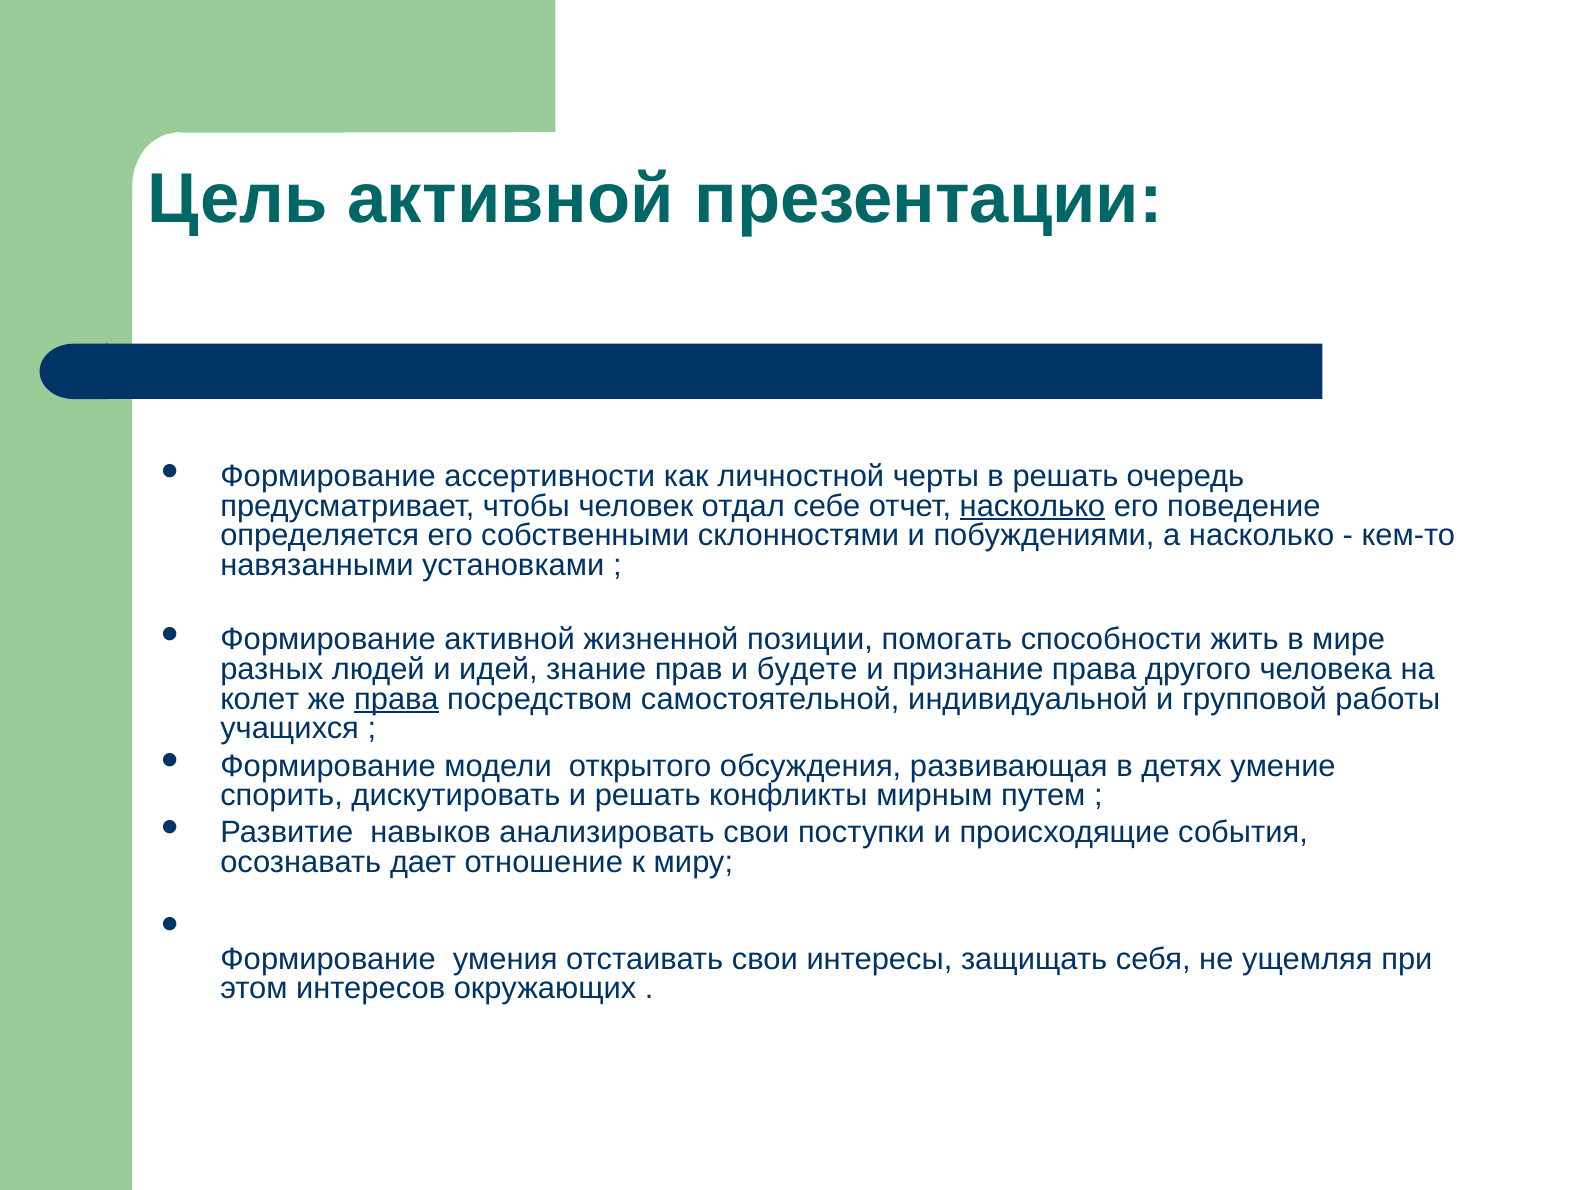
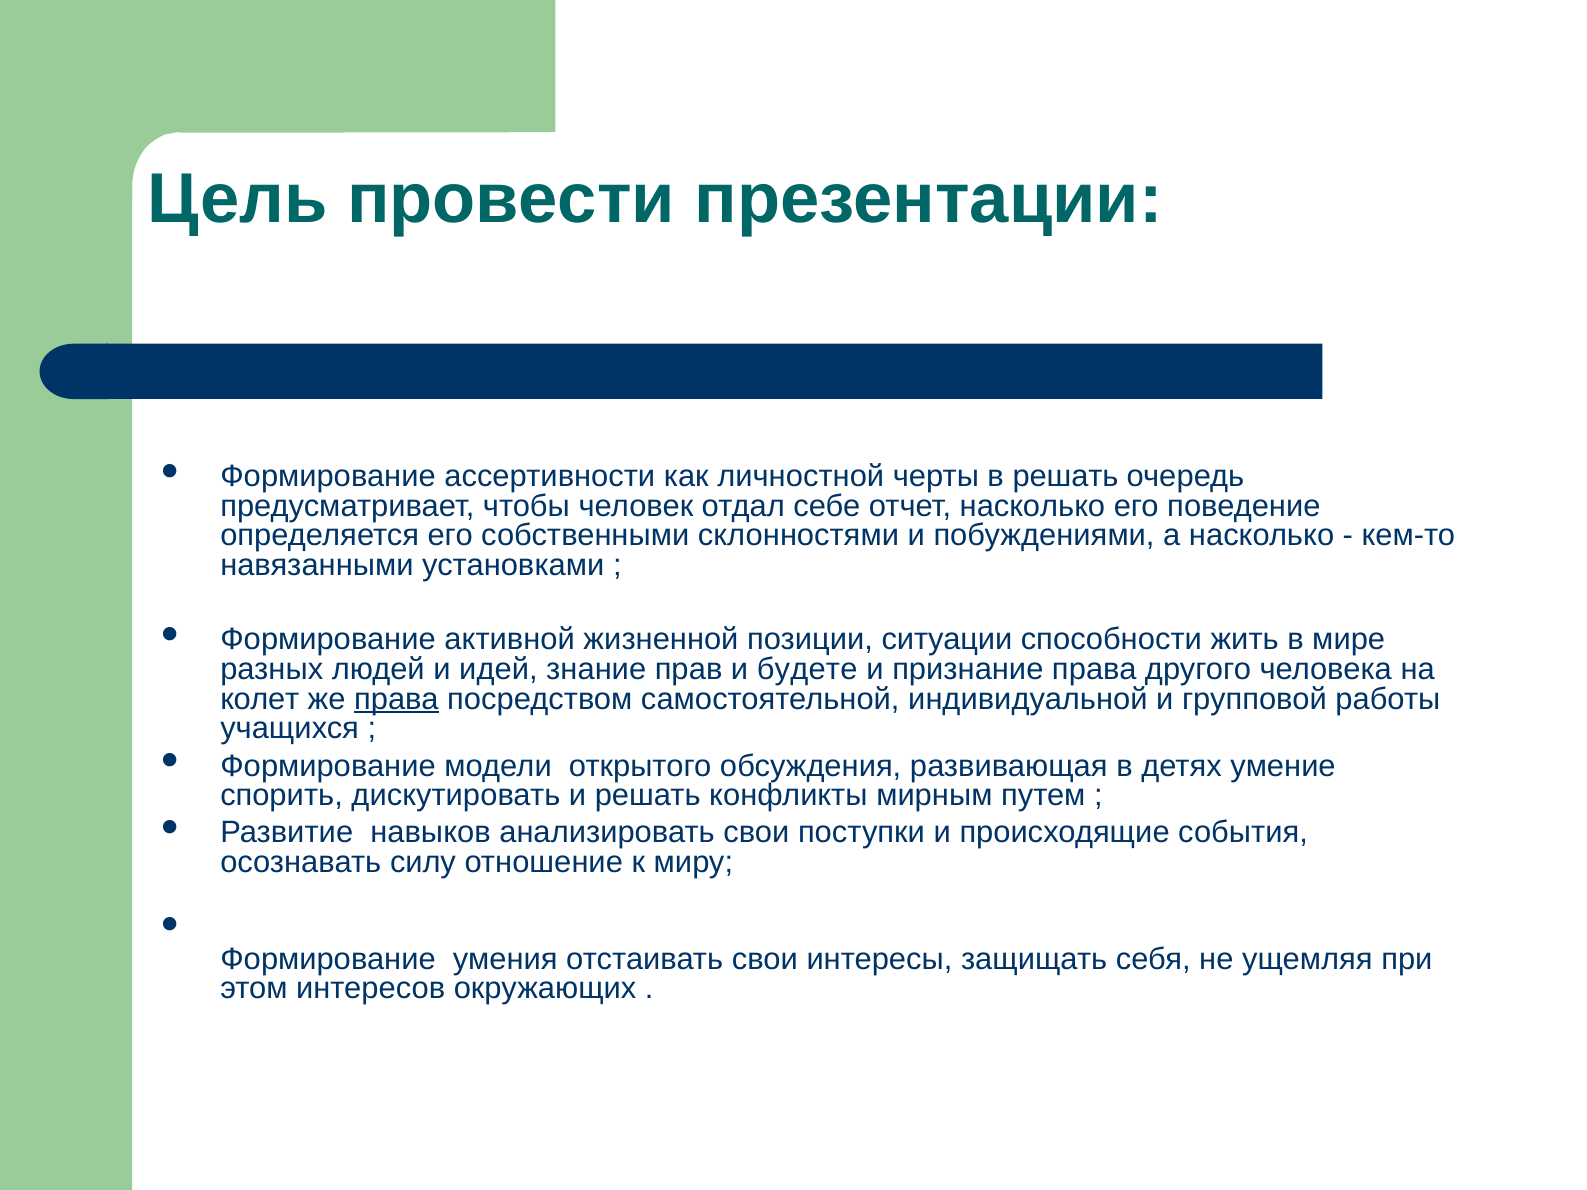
Цель активной: активной -> провести (511, 199)
насколько underline: present -> none (1032, 506)
помогать: помогать -> ситуации (947, 640)
дает: дает -> силу (423, 863)
